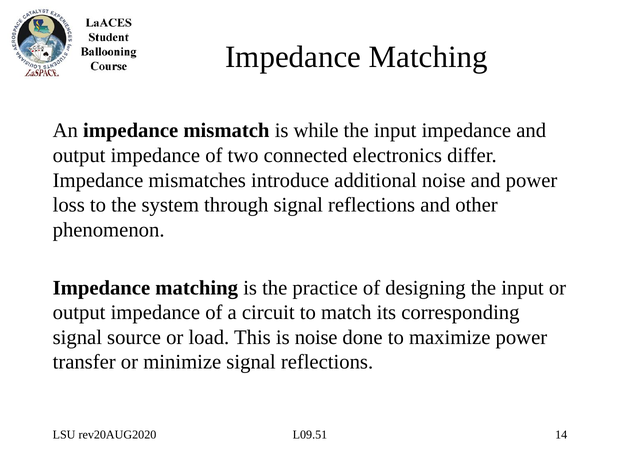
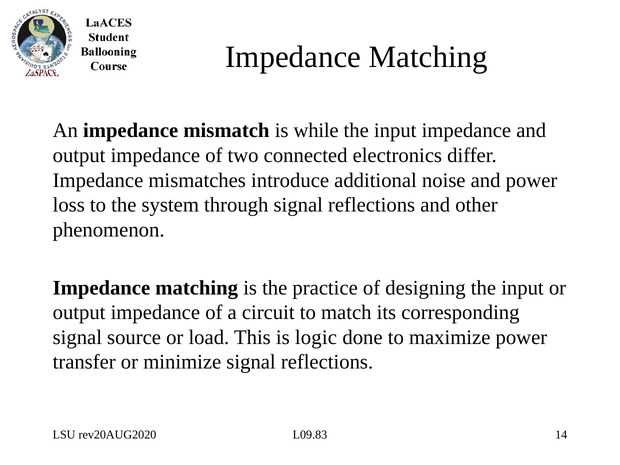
is noise: noise -> logic (316, 337)
L09.51: L09.51 -> L09.83 (310, 435)
